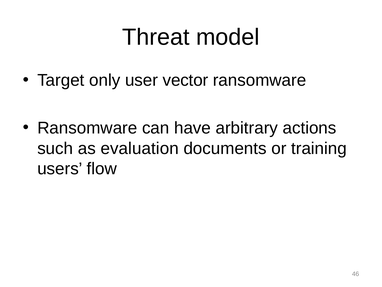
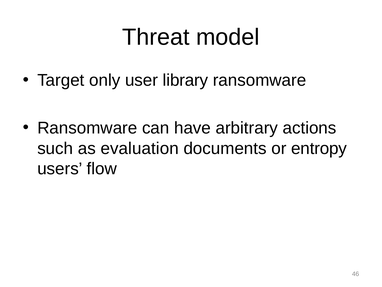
vector: vector -> library (185, 80)
training: training -> entropy (319, 148)
